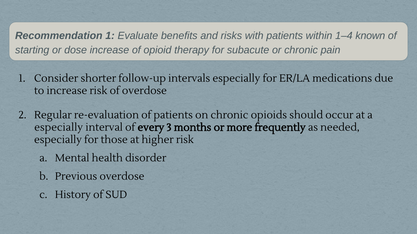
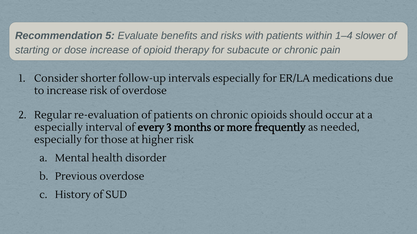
Recommendation 1: 1 -> 5 (110, 36)
known: known -> slower (370, 36)
